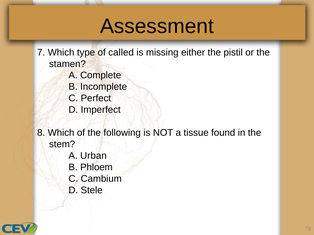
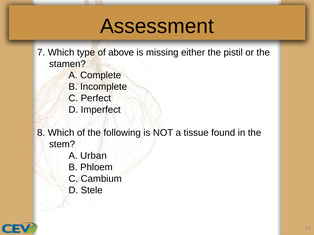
called: called -> above (121, 52)
